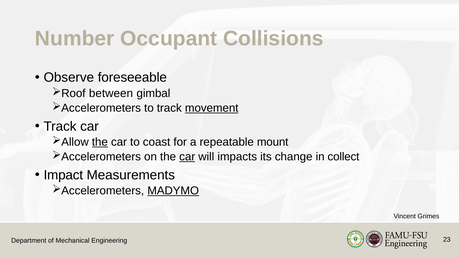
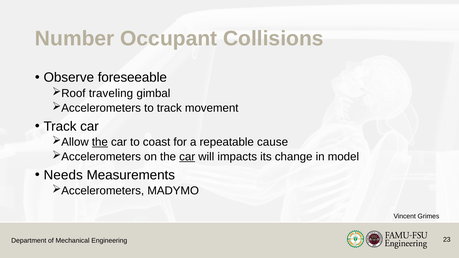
between: between -> traveling (111, 93)
movement underline: present -> none (212, 108)
mount: mount -> cause (273, 142)
collect: collect -> model (343, 157)
Impact: Impact -> Needs (63, 175)
MADYMO underline: present -> none (173, 191)
